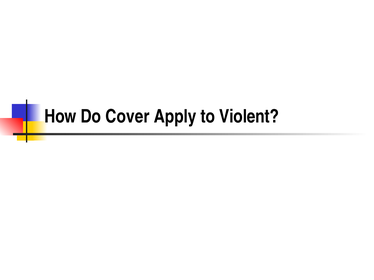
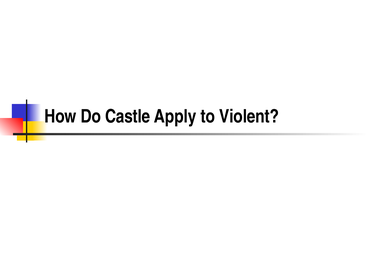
Cover: Cover -> Castle (128, 117)
